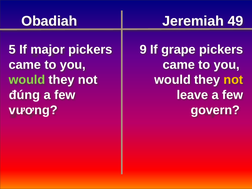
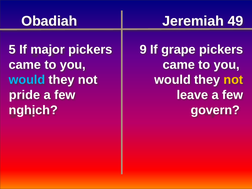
would colour: light green -> light blue (27, 80)
đúng: đúng -> pride (24, 95)
vương: vương -> nghịch (33, 110)
